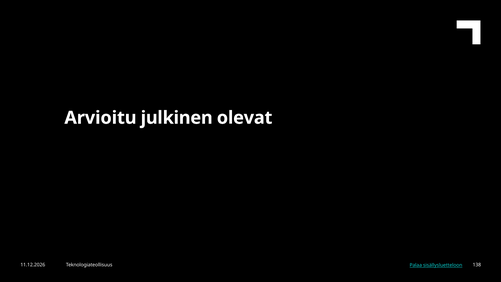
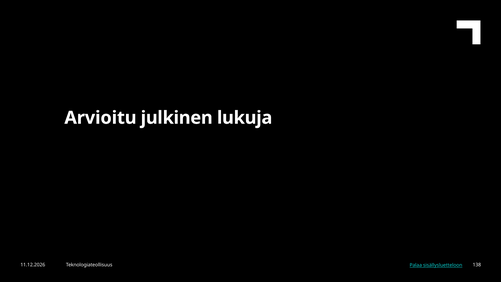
olevat: olevat -> lukuja (245, 118)
